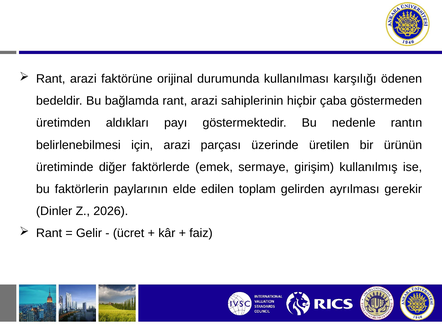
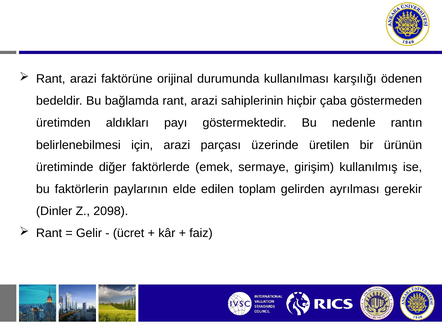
2026: 2026 -> 2098 (111, 212)
